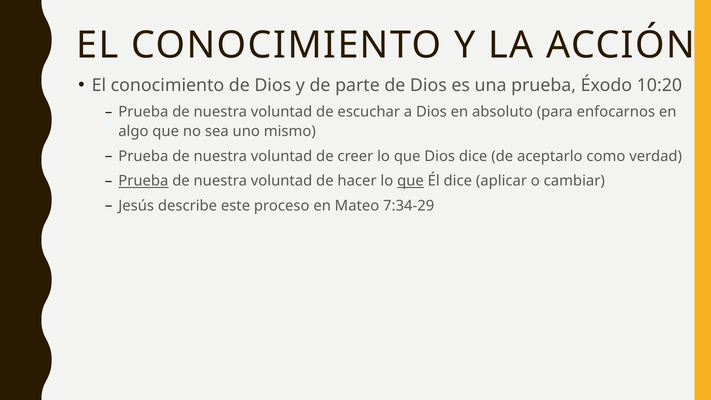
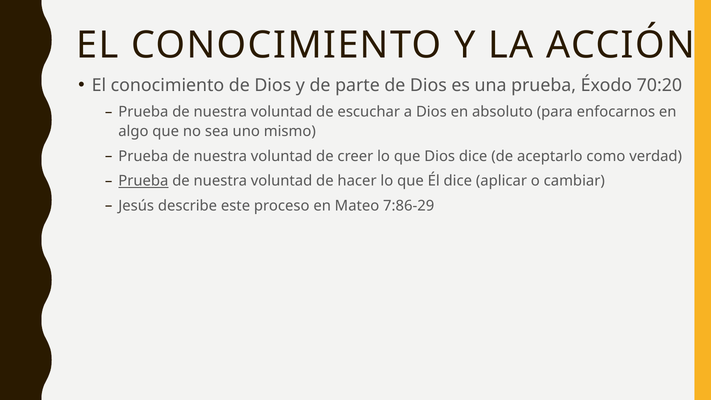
10:20: 10:20 -> 70:20 (659, 86)
que underline: present -> none (410, 181)
7:34-29: 7:34-29 -> 7:86-29 (409, 206)
